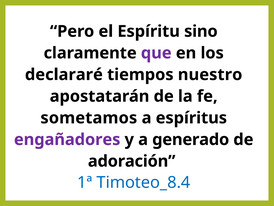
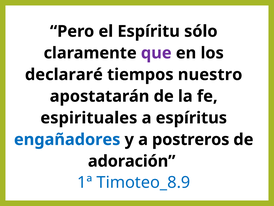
sino: sino -> sólo (201, 31)
sometamos: sometamos -> espirituales (89, 118)
engañadores colour: purple -> blue (67, 139)
generado: generado -> postreros (191, 139)
Timoteo_8.4: Timoteo_8.4 -> Timoteo_8.9 (143, 182)
